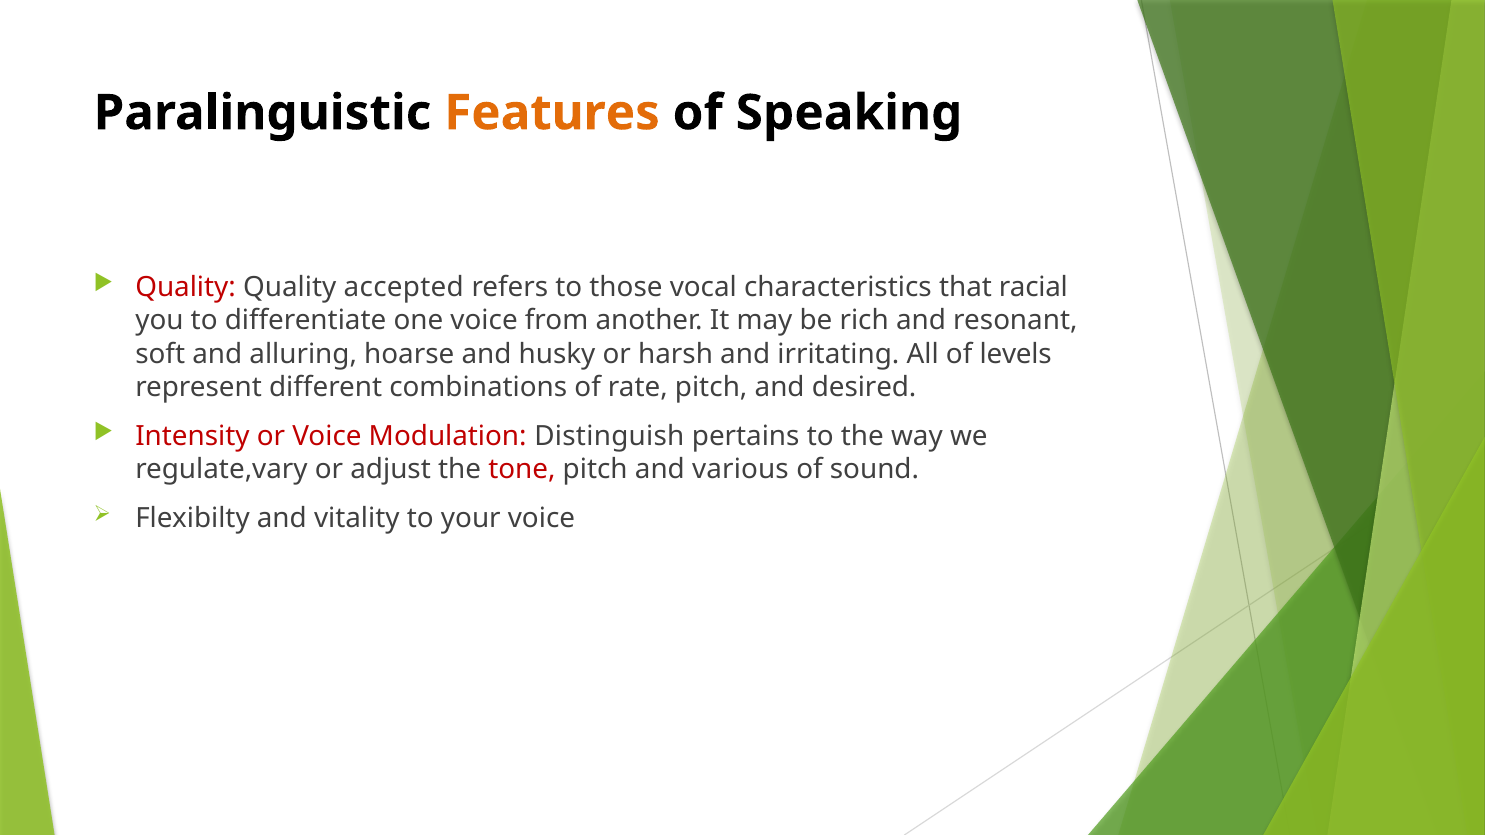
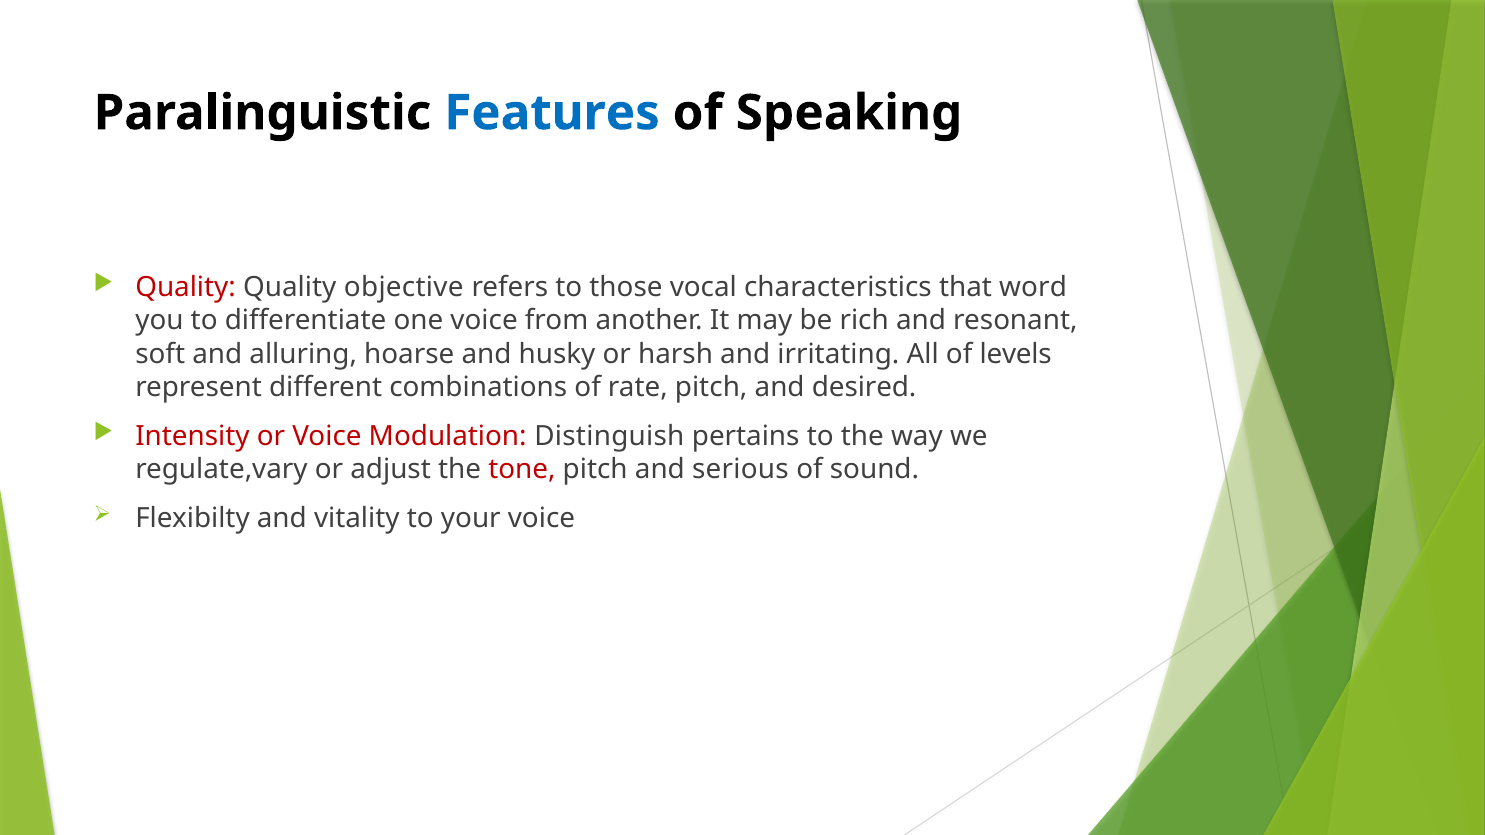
Features colour: orange -> blue (552, 113)
accepted: accepted -> objective (404, 287)
racial: racial -> word (1033, 287)
various: various -> serious (740, 470)
